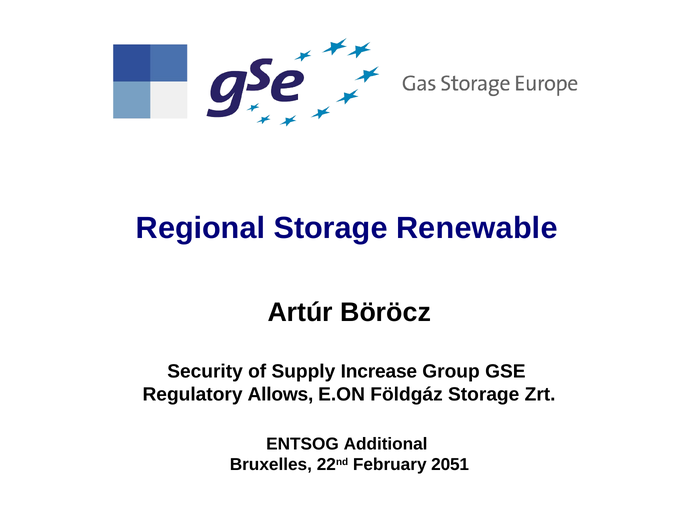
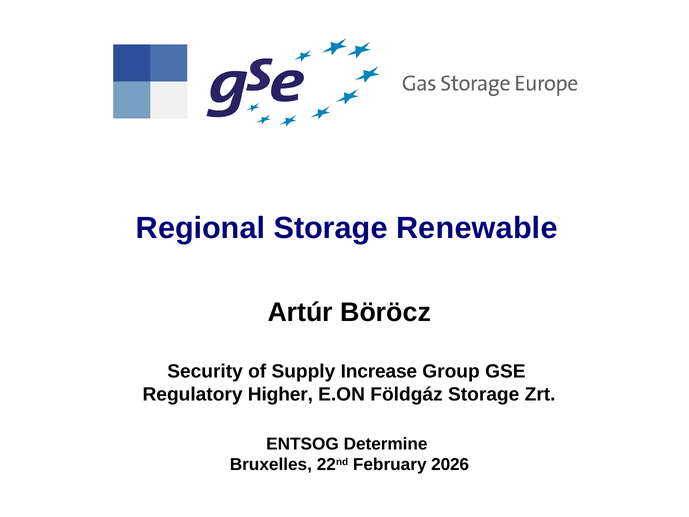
Allows: Allows -> Higher (280, 394)
Additional: Additional -> Determine (386, 444)
2051: 2051 -> 2026 (450, 464)
